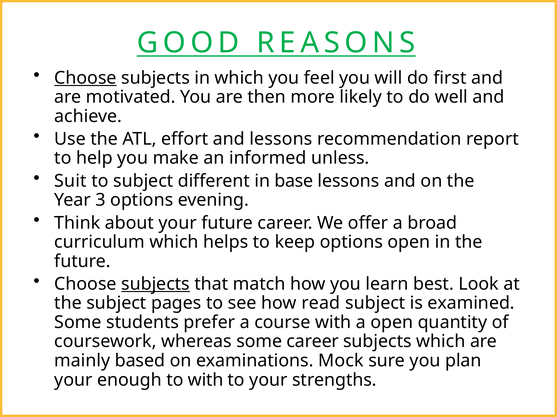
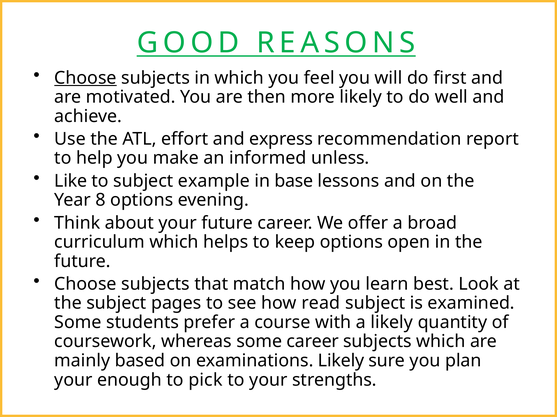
and lessons: lessons -> express (281, 139)
Suit: Suit -> Like (71, 181)
different: different -> example (214, 181)
3: 3 -> 8 (101, 200)
subjects underline: present -> none (156, 284)
a open: open -> likely (392, 323)
examinations Mock: Mock -> Likely (341, 361)
to with: with -> pick (205, 381)
